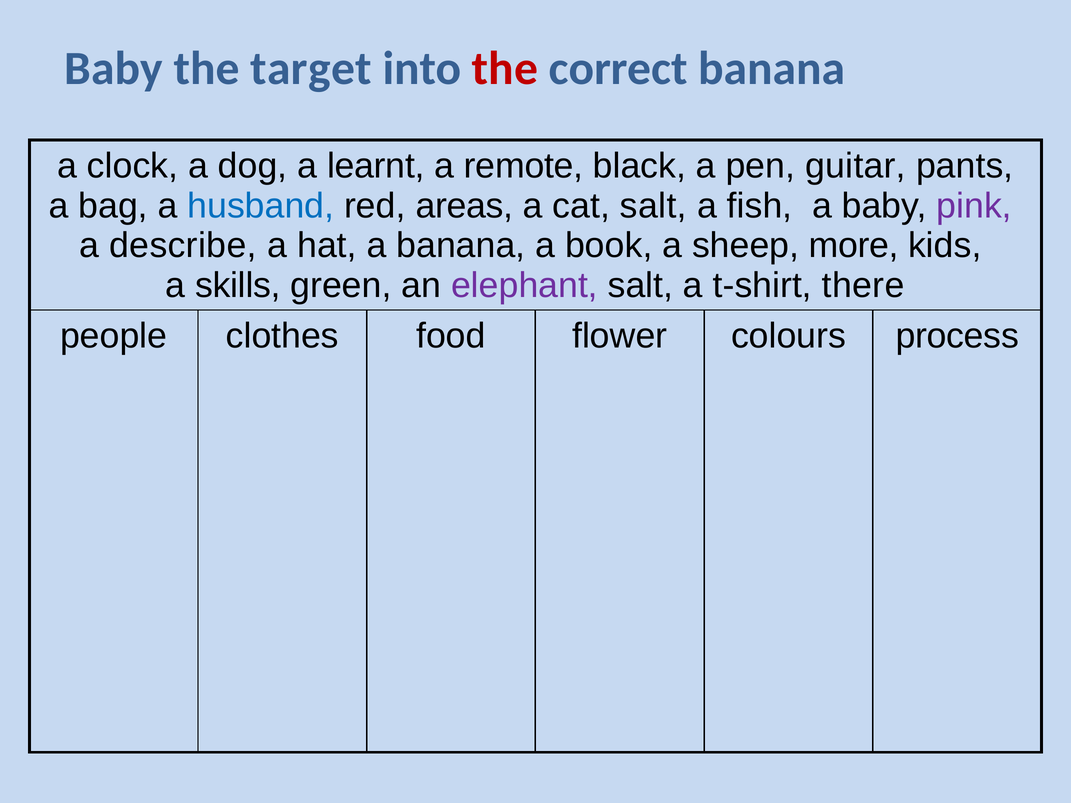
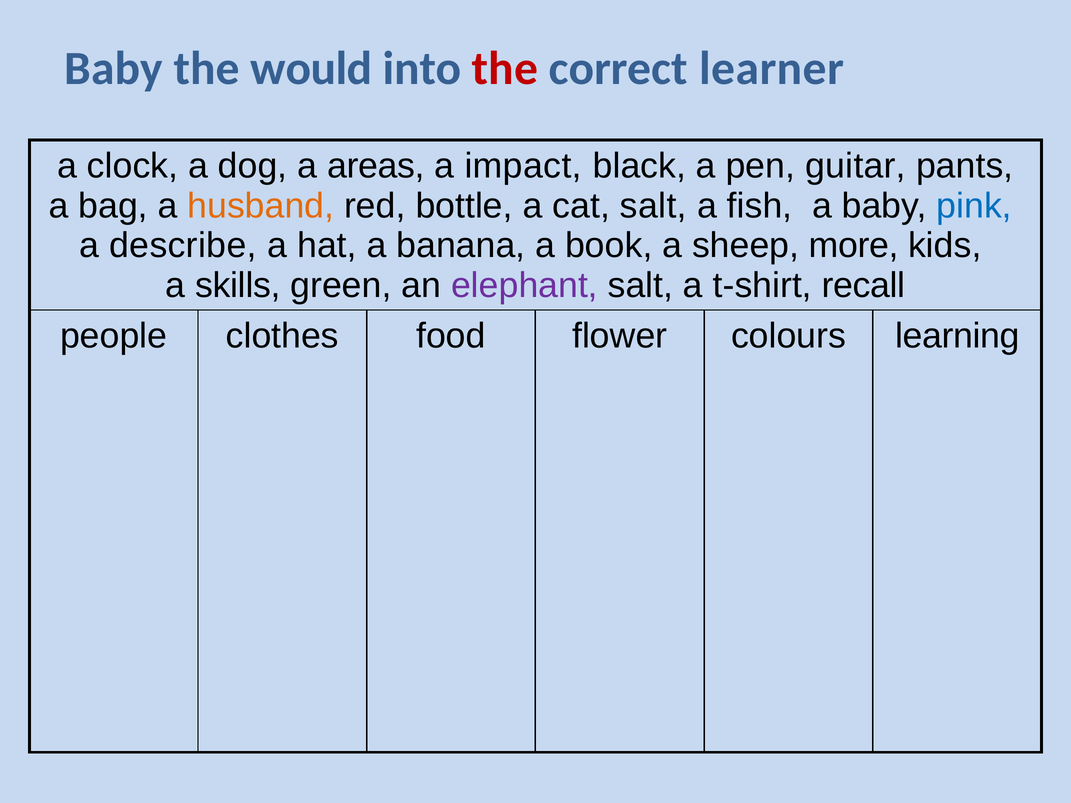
target: target -> would (311, 68)
correct banana: banana -> learner (772, 68)
learnt: learnt -> areas (376, 166)
remote: remote -> impact (523, 166)
husband colour: blue -> orange (261, 206)
areas: areas -> bottle (464, 206)
pink colour: purple -> blue (974, 206)
there: there -> recall (864, 285)
process: process -> learning (957, 336)
